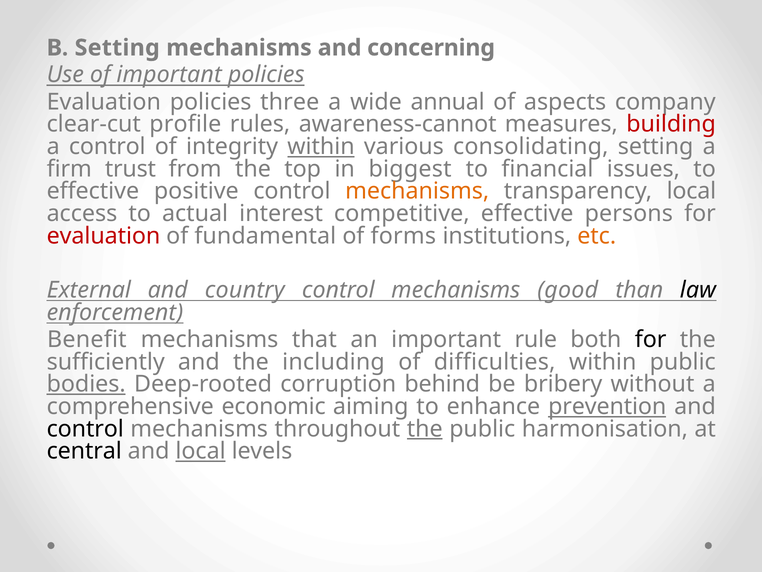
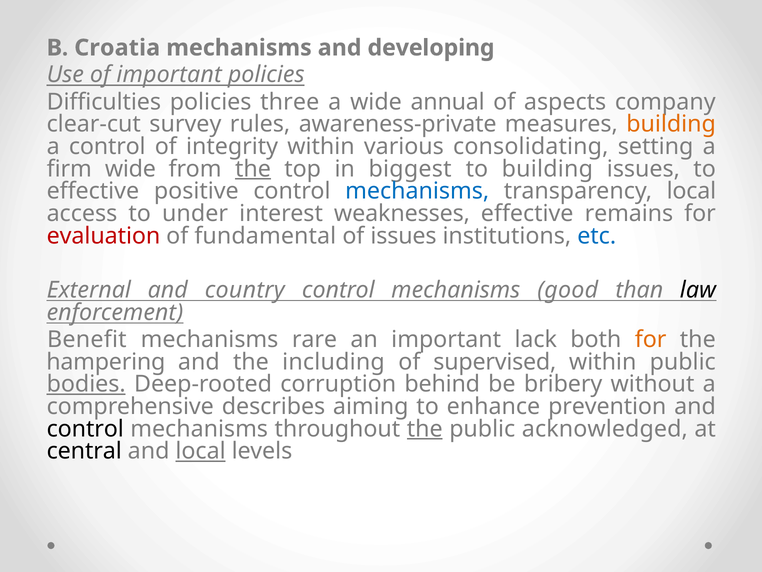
B Setting: Setting -> Croatia (117, 48)
concerning: concerning -> developing (431, 48)
Evaluation: Evaluation -> Difficulties (104, 102)
profile: profile -> survey (185, 124)
awareness-cannot: awareness-cannot -> awareness-private (398, 124)
building colour: red -> orange (671, 124)
within underline: present -> none (321, 146)
firm trust: trust -> wide (130, 169)
the underline: none -> present (253, 169)
to financial: financial -> building (547, 169)
mechanisms colour: orange -> blue (417, 191)
actual: actual -> under (195, 213)
competitive: competitive -> weaknesses (402, 213)
persons: persons -> remains (629, 213)
of forms: forms -> issues (404, 236)
etc colour: orange -> blue (597, 236)
that: that -> rare (314, 339)
rule: rule -> lack (536, 339)
for colour: black -> orange (651, 339)
sufficiently: sufficiently -> hampering (106, 361)
difficulties: difficulties -> supervised (495, 361)
economic: economic -> describes (274, 406)
prevention underline: present -> none (607, 406)
harmonisation: harmonisation -> acknowledged (605, 429)
